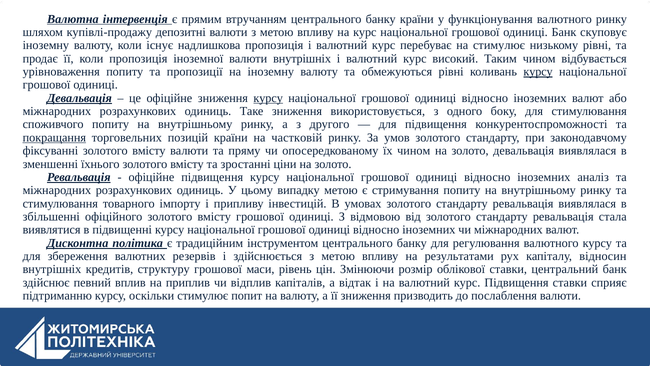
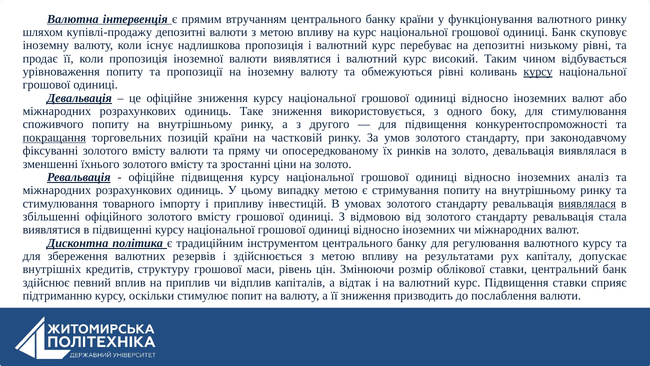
на стимулює: стимулює -> депозитні (499, 45)
валюти внутрішніх: внутрішніх -> виявлятися (302, 58)
курсу underline: present -> none (268, 98)
їх чином: чином -> ринків (414, 151)
виявлялася underline: none -> present (587, 203)
відносин: відносин -> допускає (603, 256)
